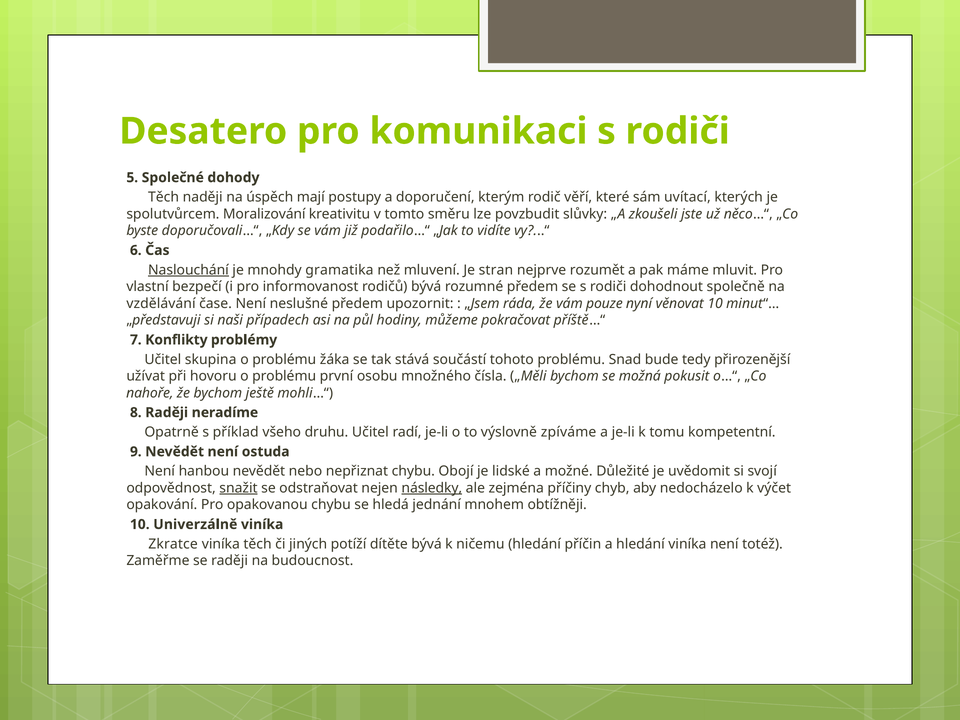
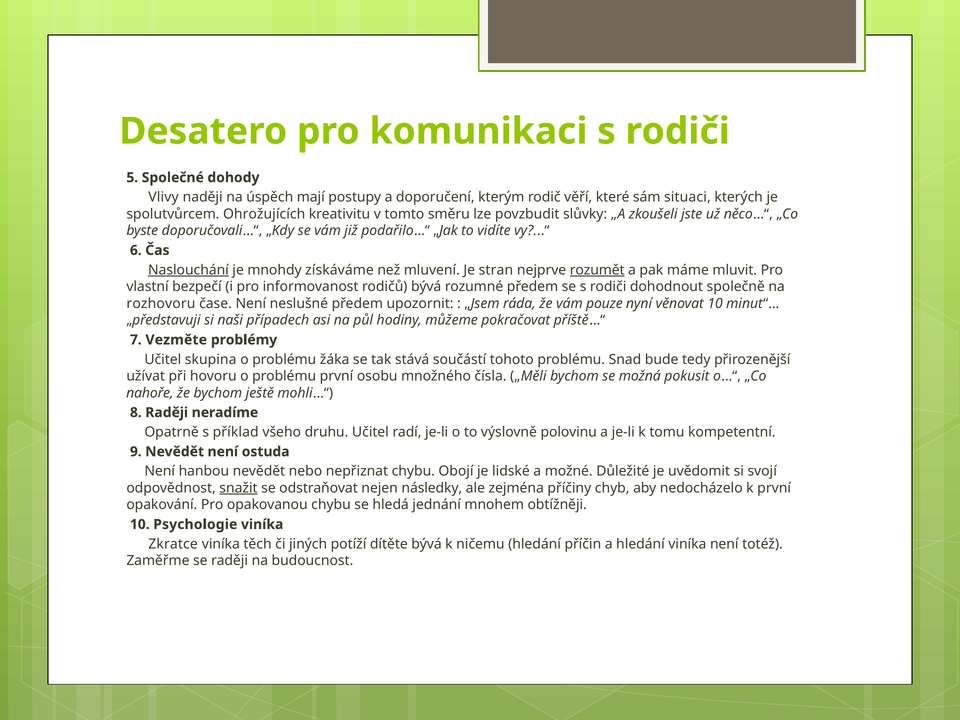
Těch: Těch -> Vlivy (163, 197)
uvítací: uvítací -> situaci (687, 197)
Moralizování: Moralizování -> Ohrožujících (264, 214)
gramatika: gramatika -> získáváme (340, 270)
rozumět underline: none -> present (597, 270)
vzdělávání: vzdělávání -> rozhovoru (161, 303)
Konflikty: Konflikty -> Vezměte (176, 340)
zpíváme: zpíváme -> polovinu (569, 432)
následky underline: present -> none (432, 488)
k výčet: výčet -> první (774, 488)
Univerzálně: Univerzálně -> Psychologie (195, 524)
